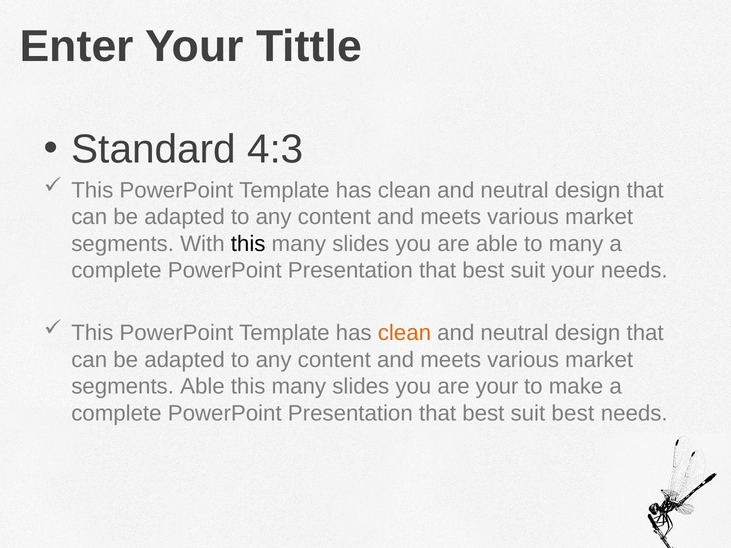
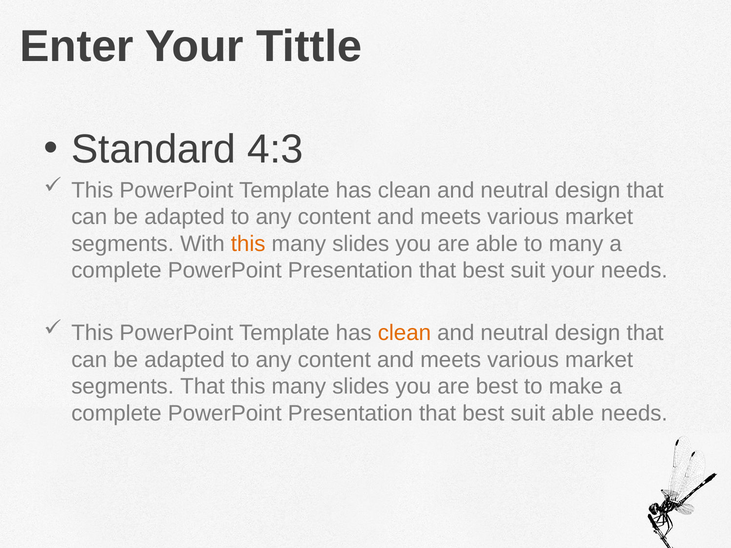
this colour: black -> orange (248, 244)
segments Able: Able -> That (202, 387)
are your: your -> best (497, 387)
suit best: best -> able (573, 413)
